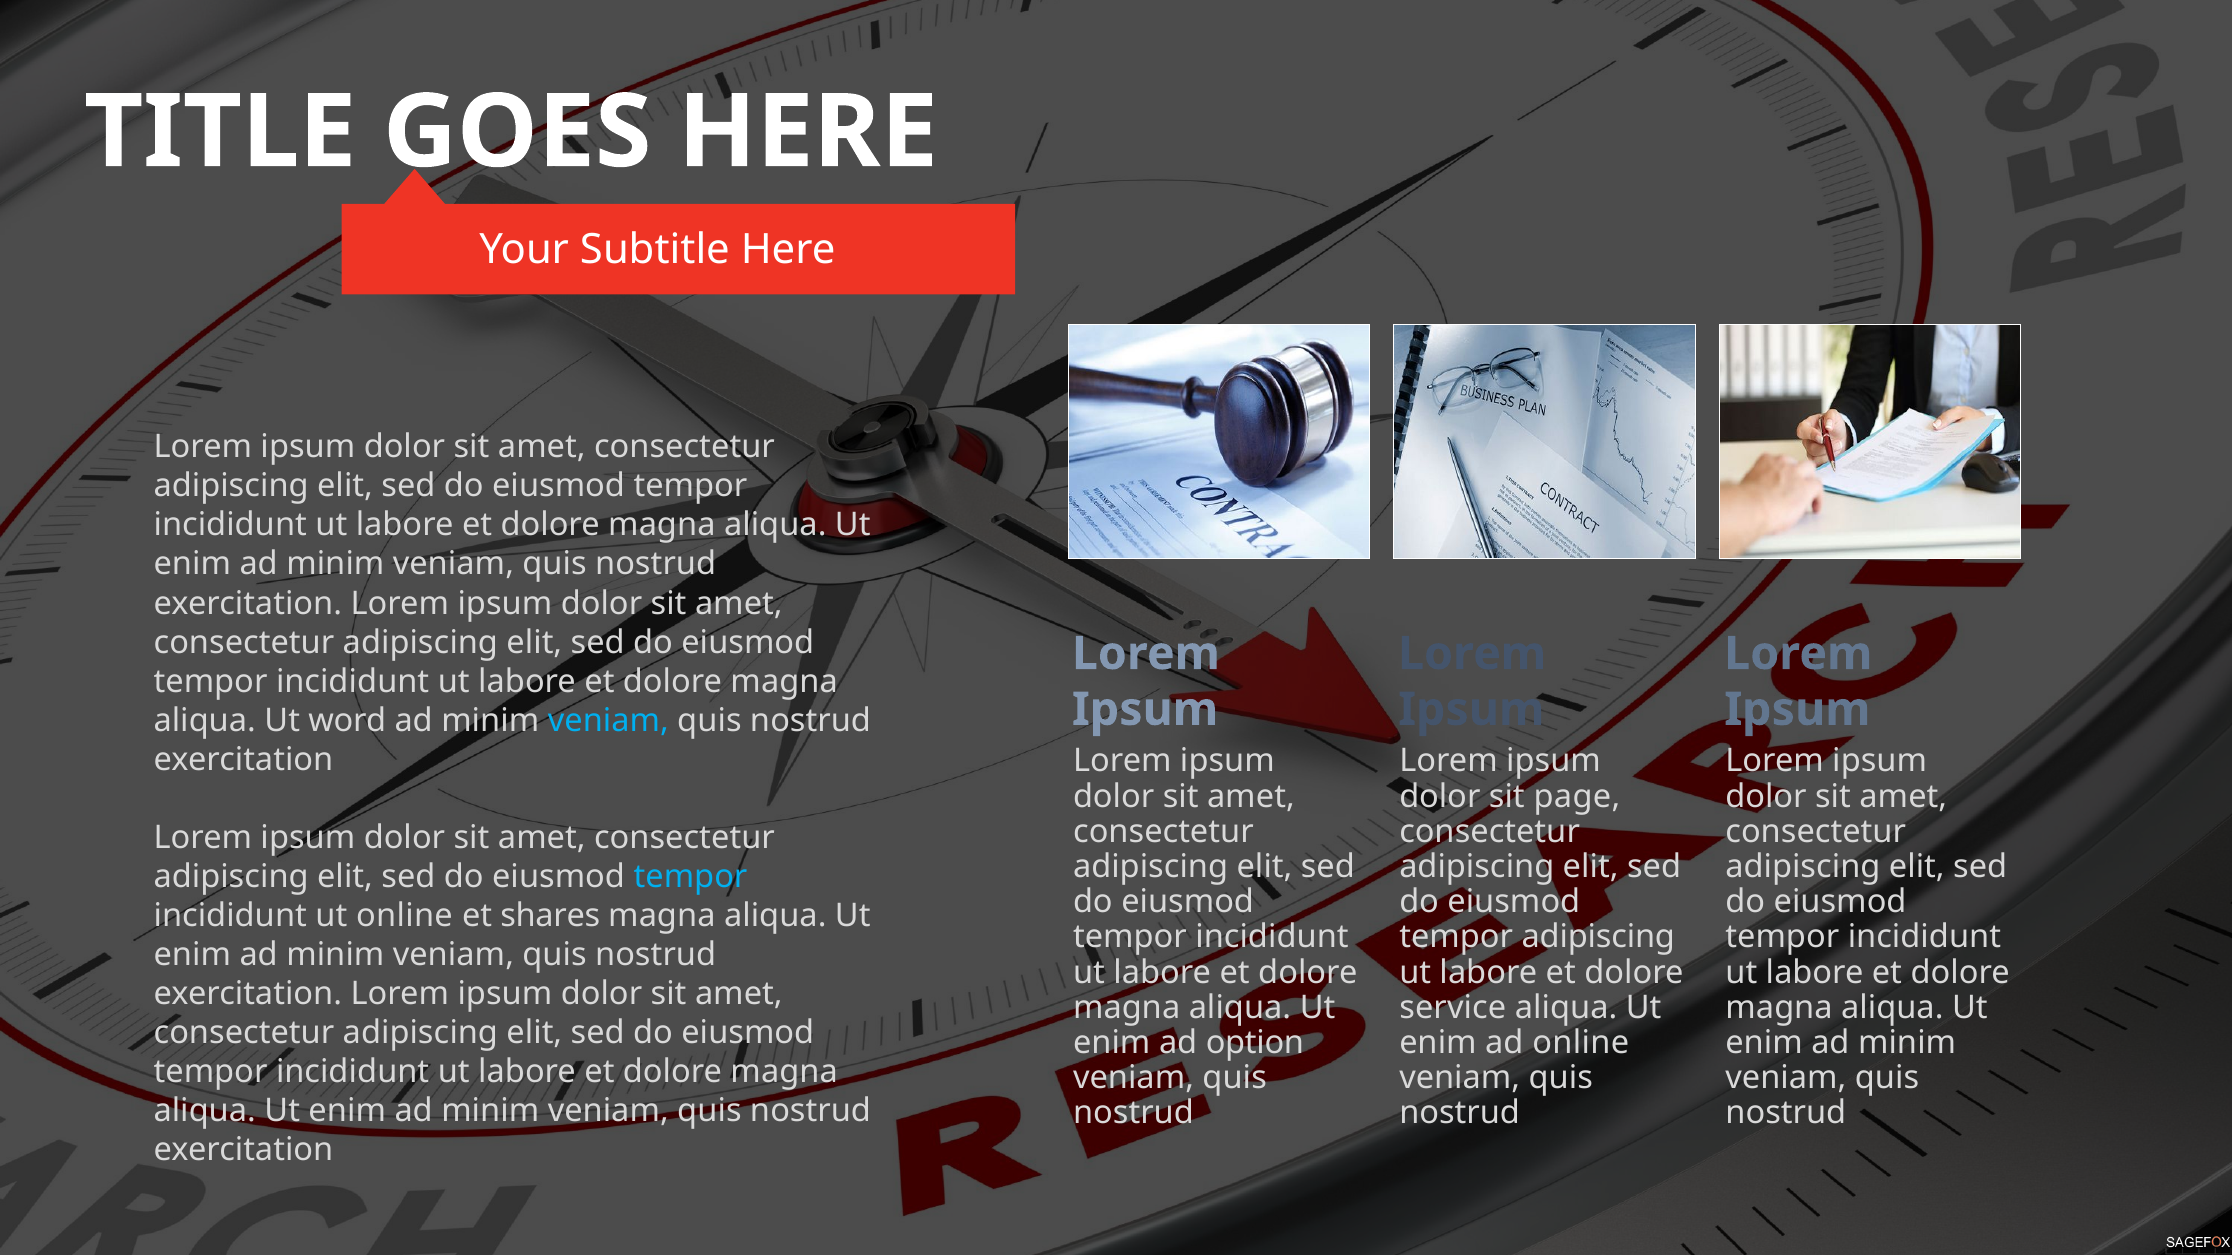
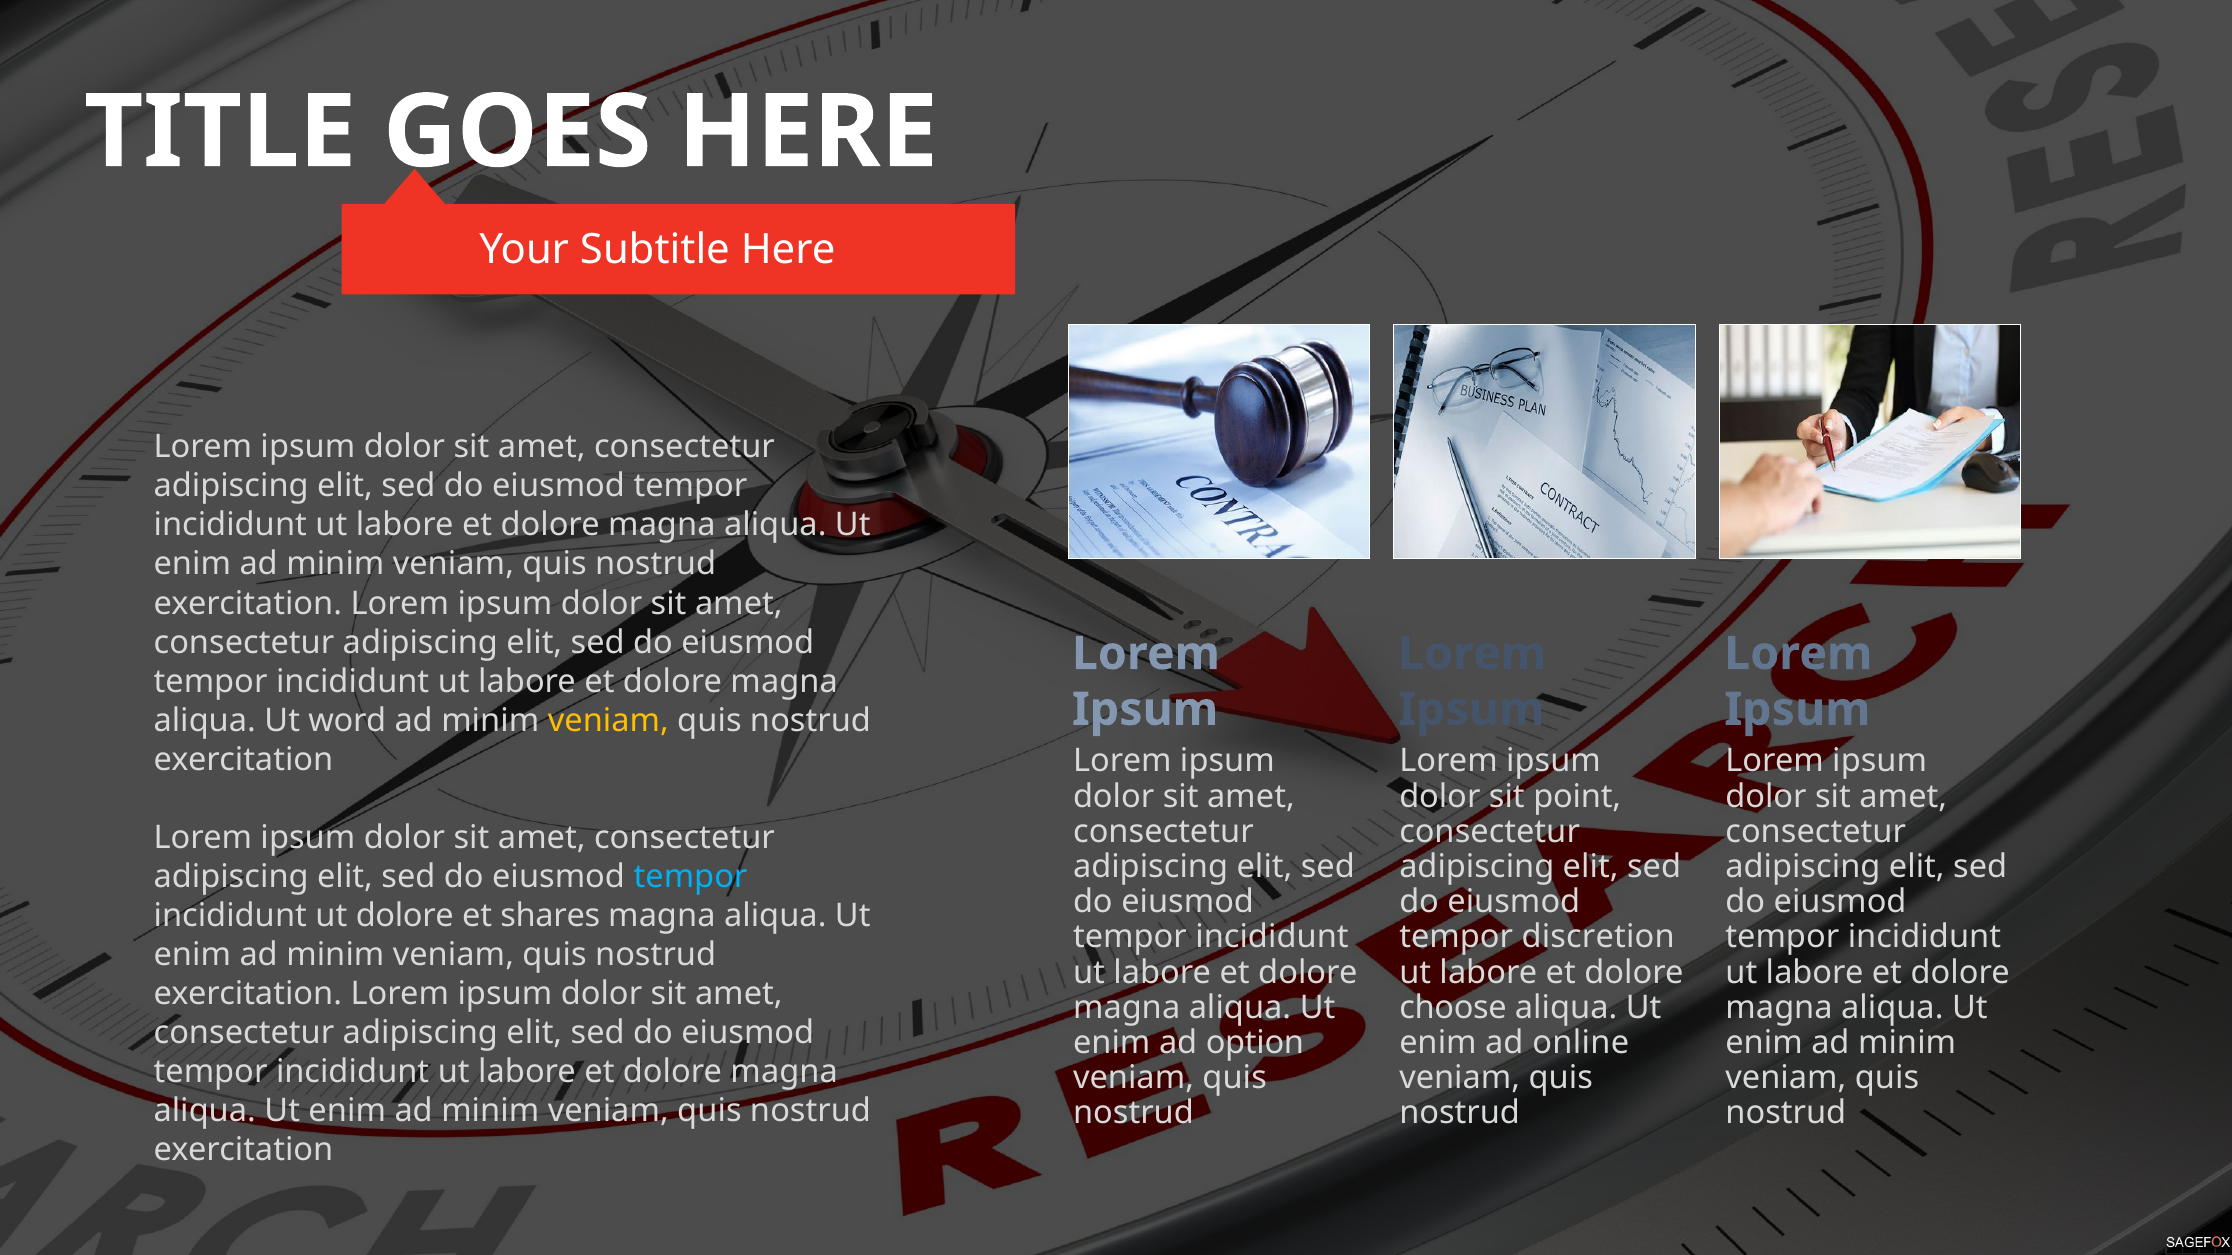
veniam colour: light blue -> yellow (608, 721)
page: page -> point (1577, 797)
ut online: online -> dolore (405, 916)
tempor adipiscing: adipiscing -> discretion (1598, 937)
service: service -> choose (1453, 1008)
